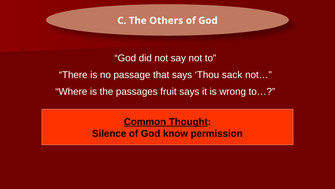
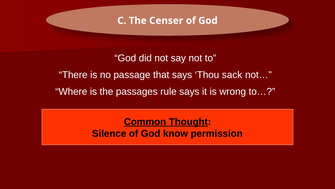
Others: Others -> Censer (166, 21)
fruit: fruit -> rule (169, 91)
